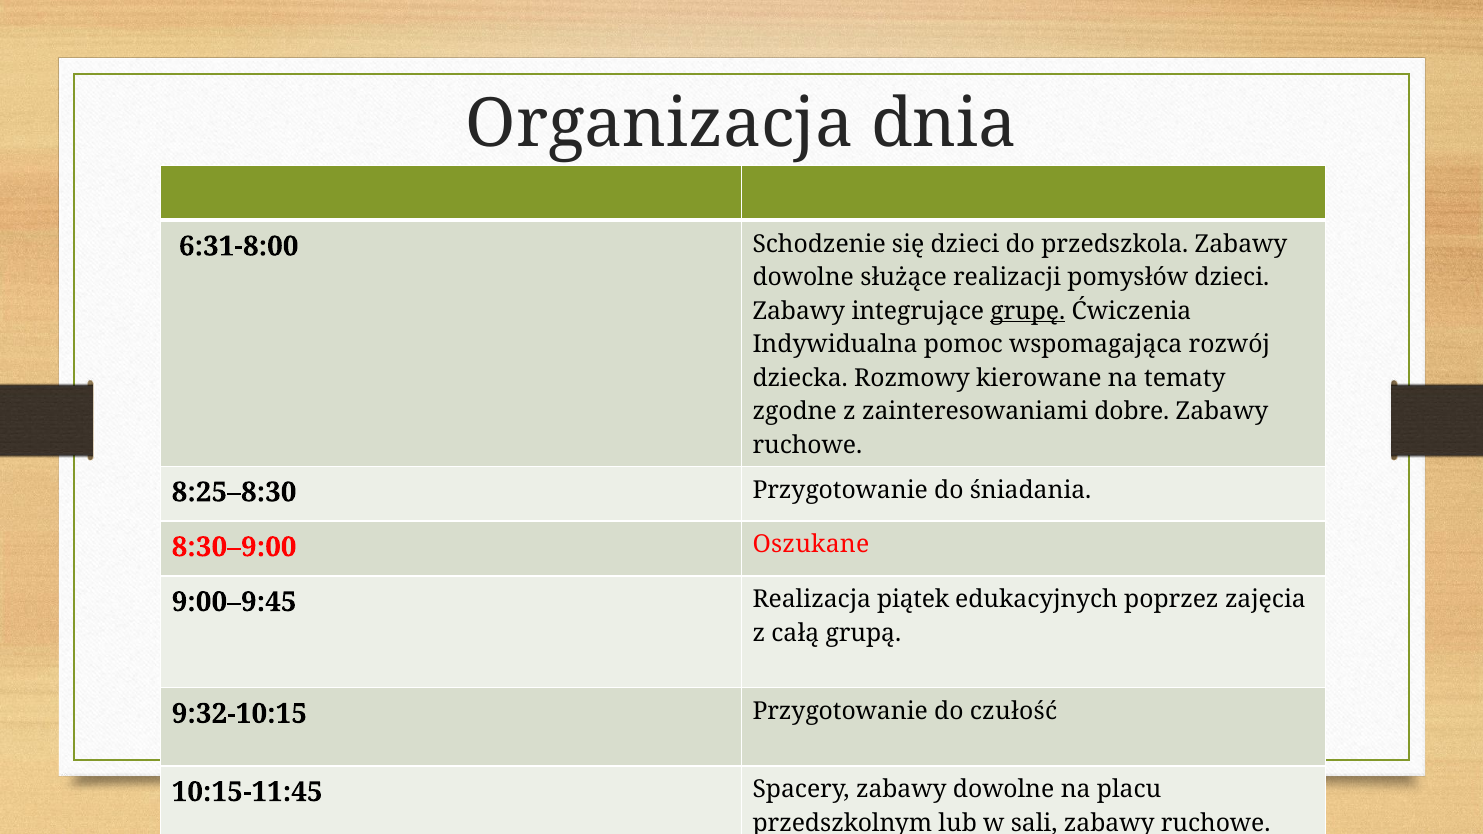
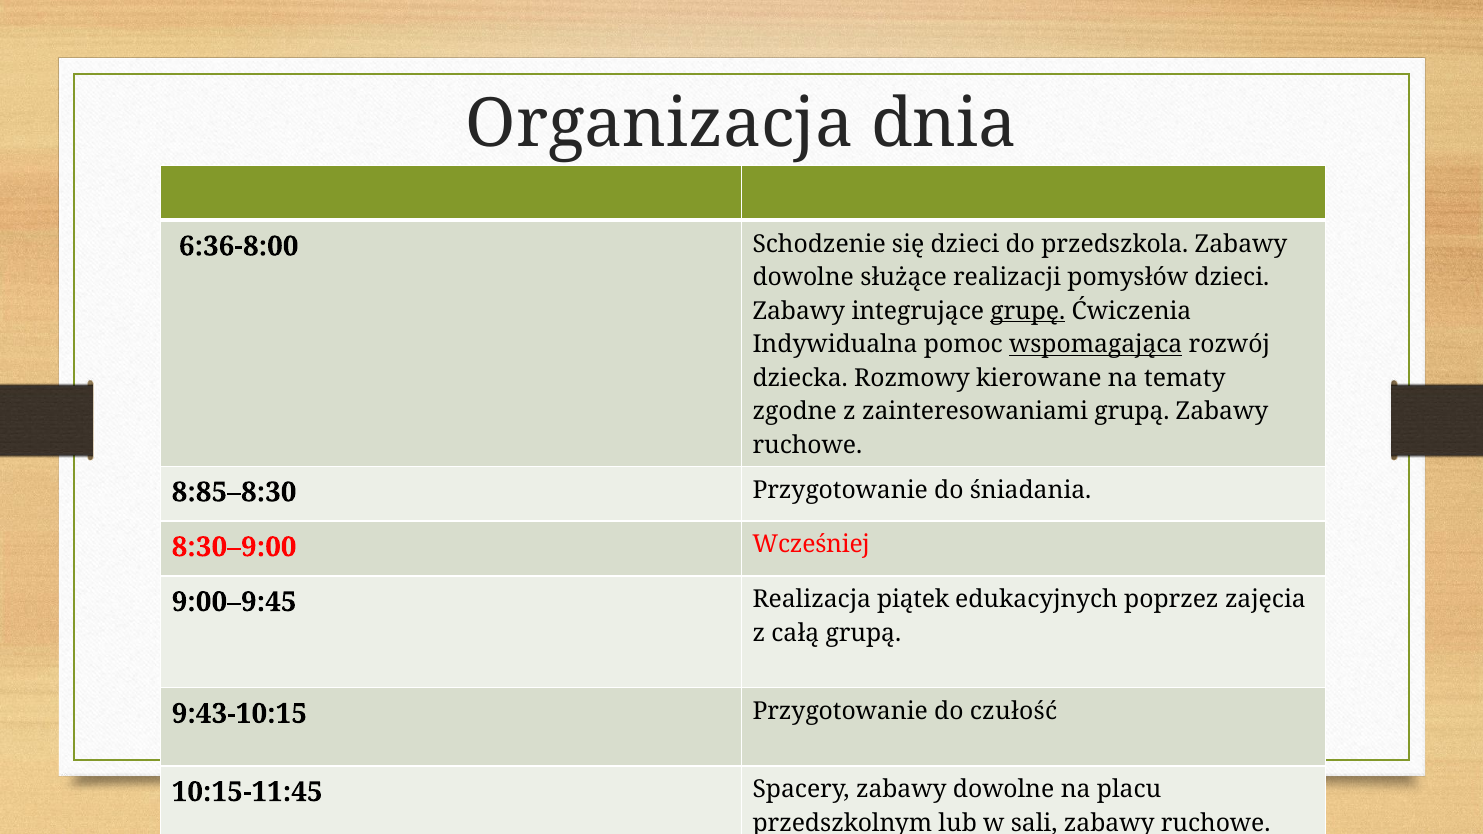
6:31-8:00: 6:31-8:00 -> 6:36-8:00 (239, 246)
wspomagająca underline: none -> present (1096, 345)
zainteresowaniami dobre: dobre -> grupą (1132, 412)
8:25–8:30: 8:25–8:30 -> 8:85–8:30 (234, 492)
Oszukane: Oszukane -> Wcześniej (811, 545)
9:32-10:15: 9:32-10:15 -> 9:43-10:15 (239, 714)
